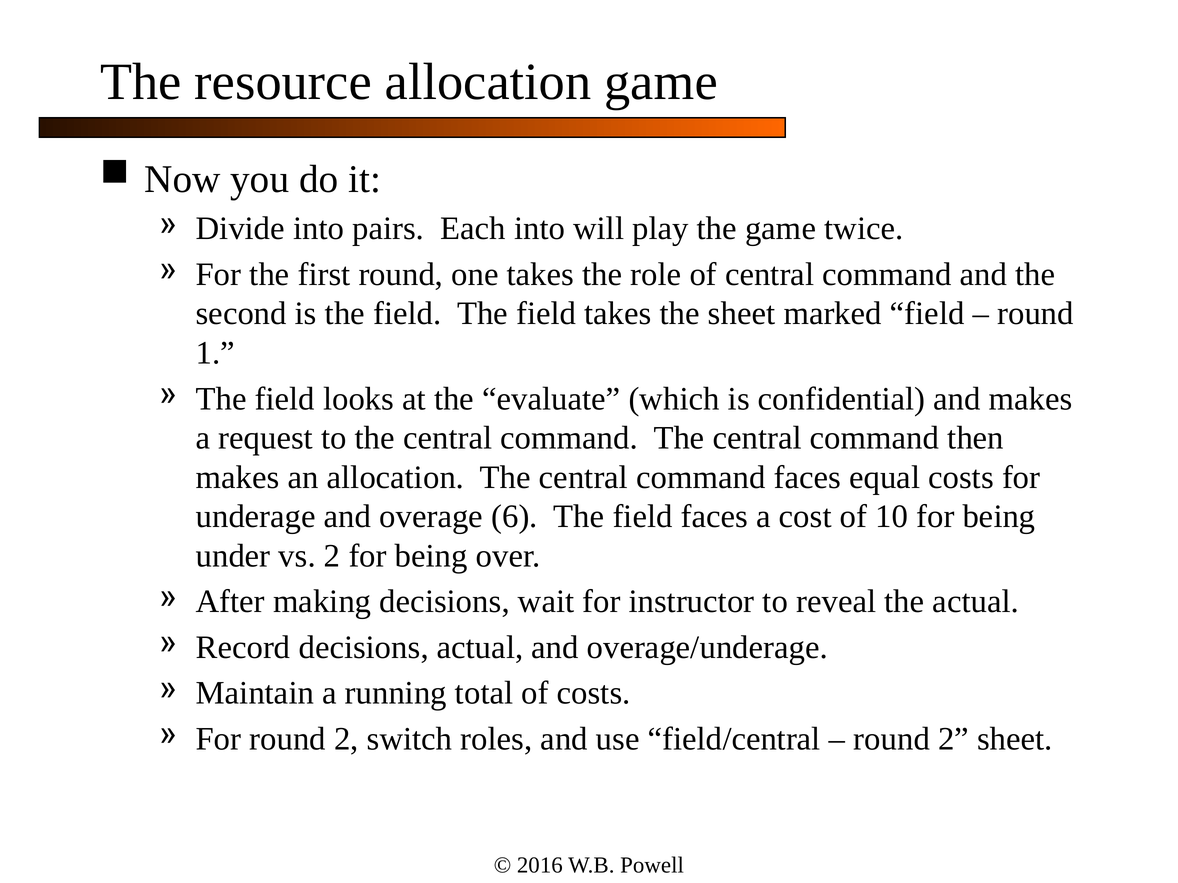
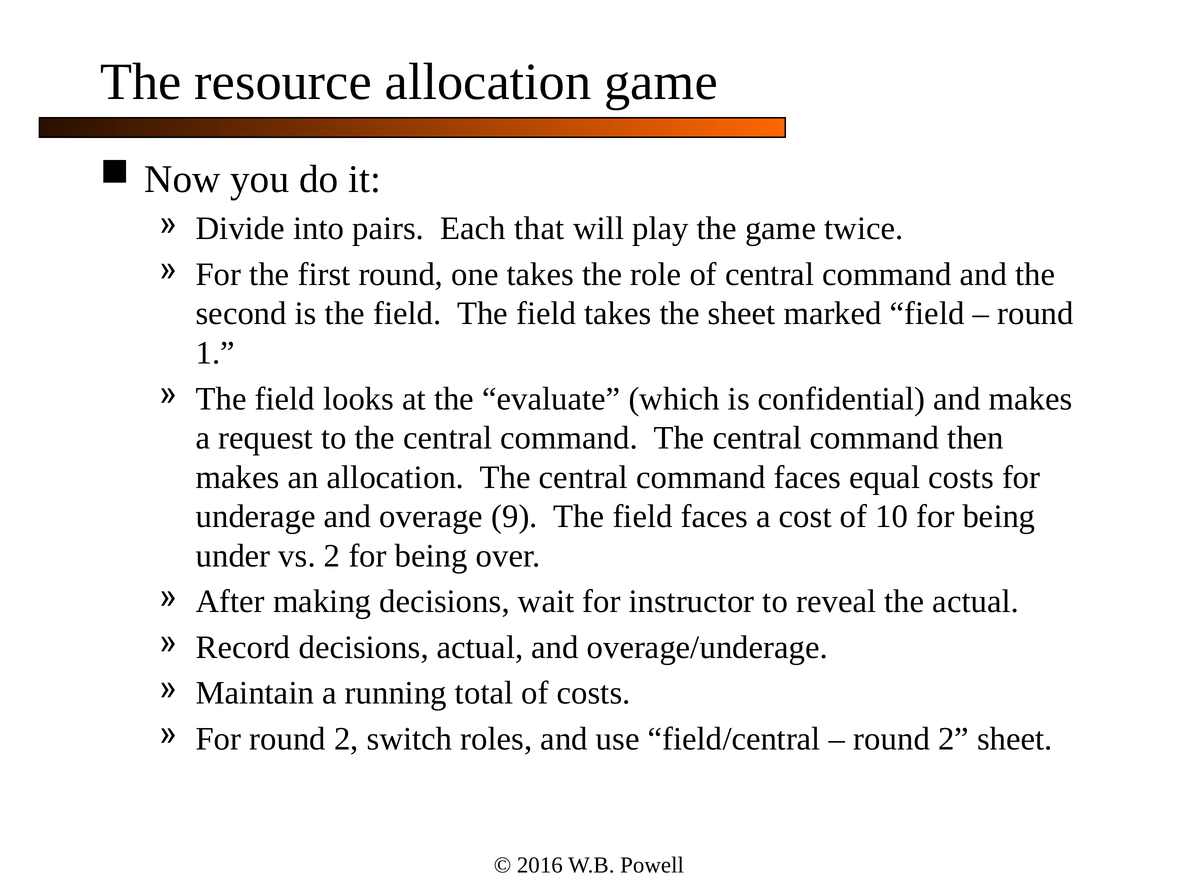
Each into: into -> that (539, 229)
6: 6 -> 9 (514, 517)
